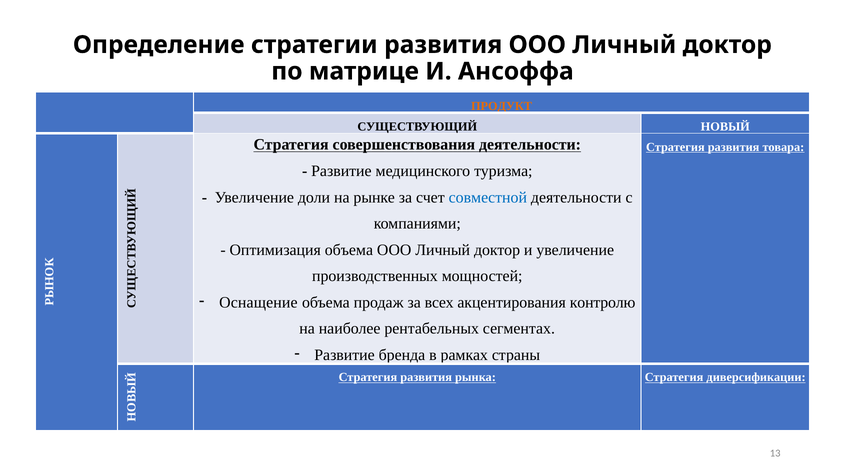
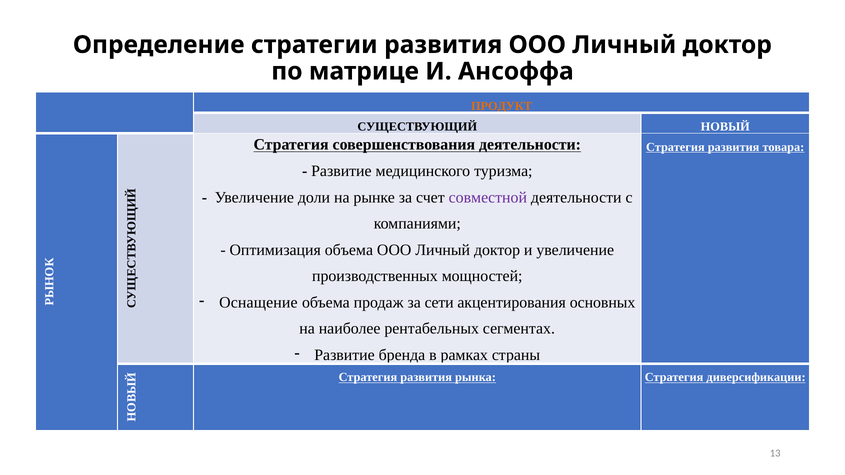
совместной colour: blue -> purple (488, 197)
всех: всех -> сети (439, 303)
контролю: контролю -> основных (603, 303)
